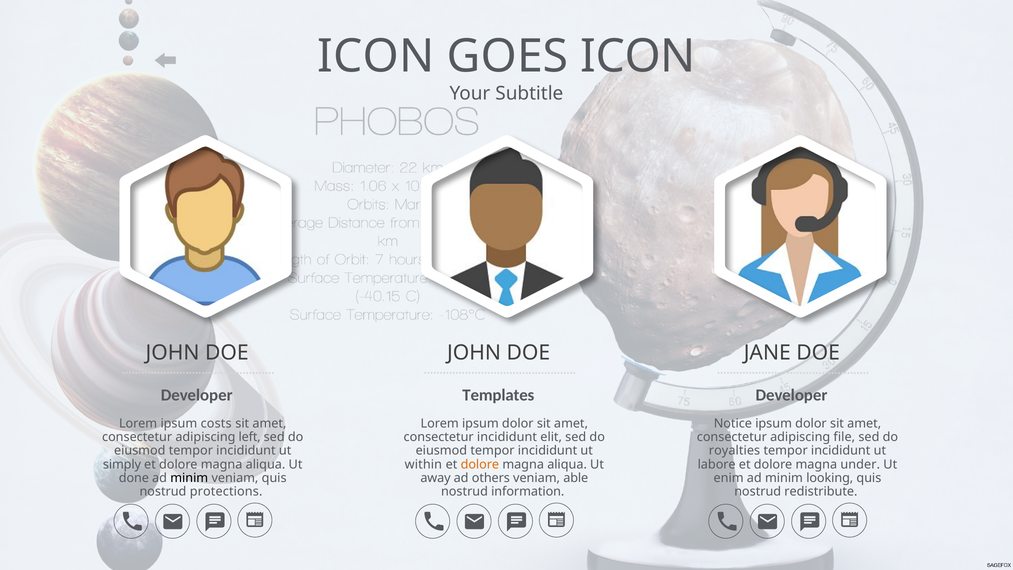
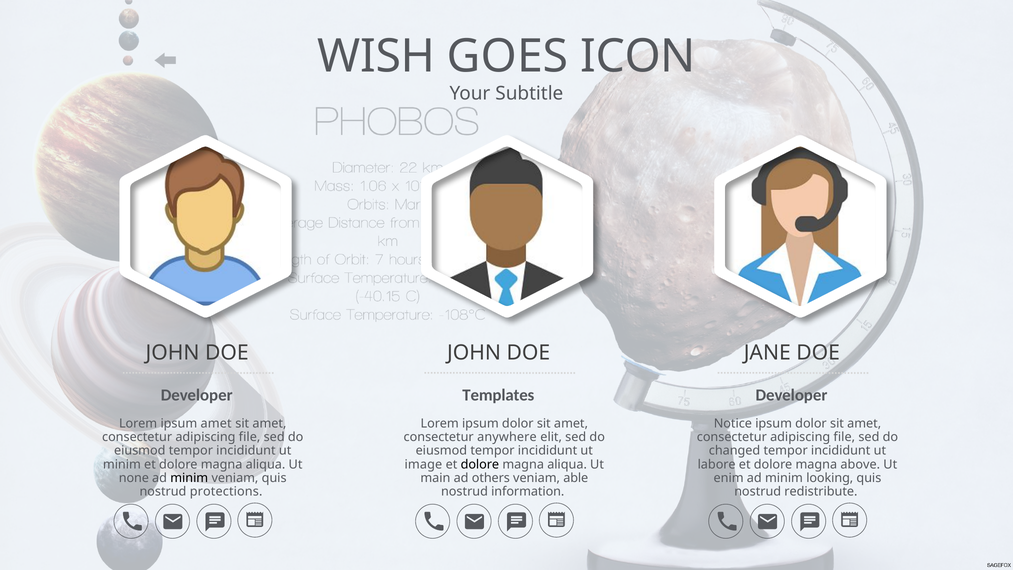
ICON: ICON -> WISH (376, 56)
ipsum costs: costs -> amet (216, 423)
left: left -> file (250, 437)
consectetur incididunt: incididunt -> anywhere (507, 437)
royalties: royalties -> changed (735, 451)
simply: simply -> minim (122, 464)
within: within -> image (423, 464)
dolore colour: orange -> black (480, 464)
under: under -> above (860, 464)
done: done -> none (134, 478)
away: away -> main (435, 478)
